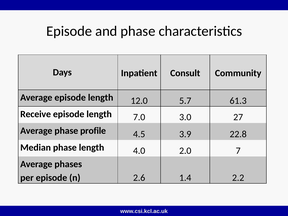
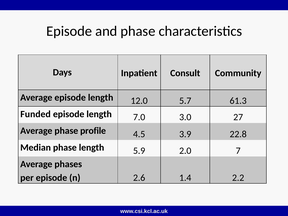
Receive: Receive -> Funded (36, 114)
4.0: 4.0 -> 5.9 (139, 151)
